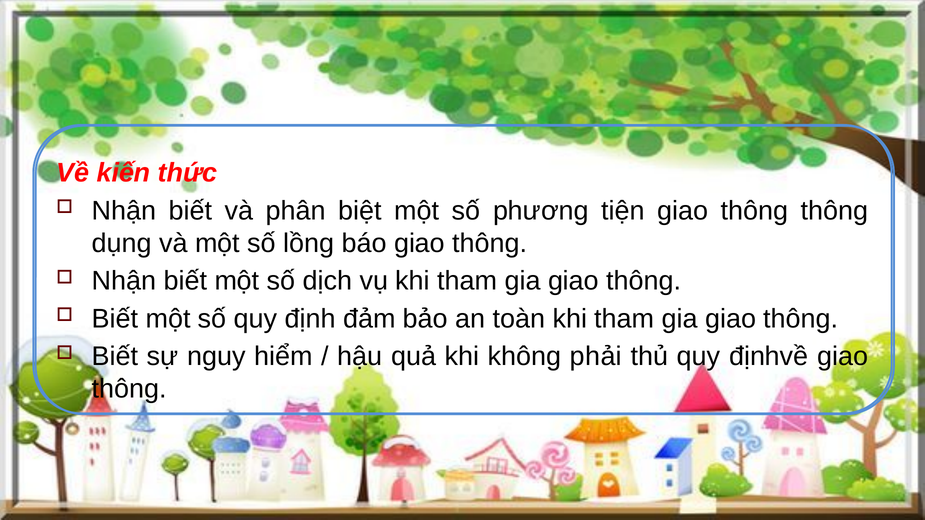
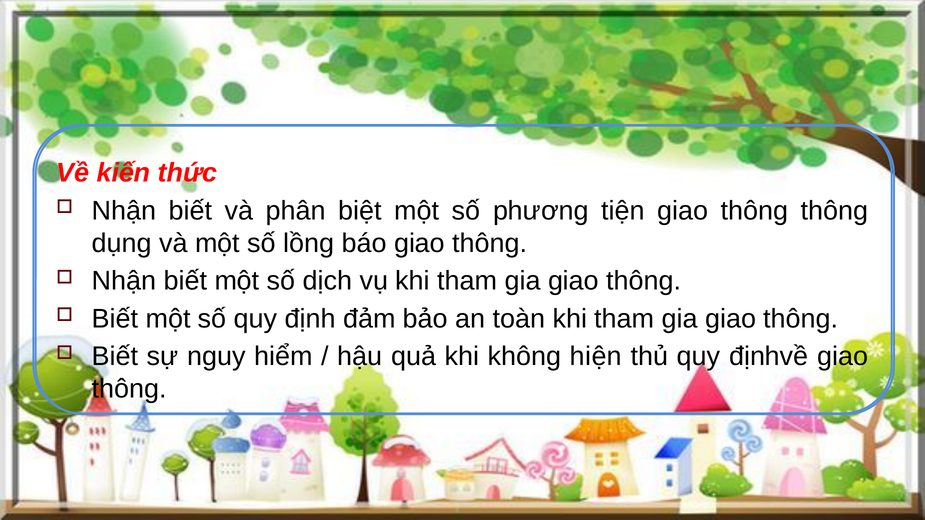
phải: phải -> hiện (596, 357)
